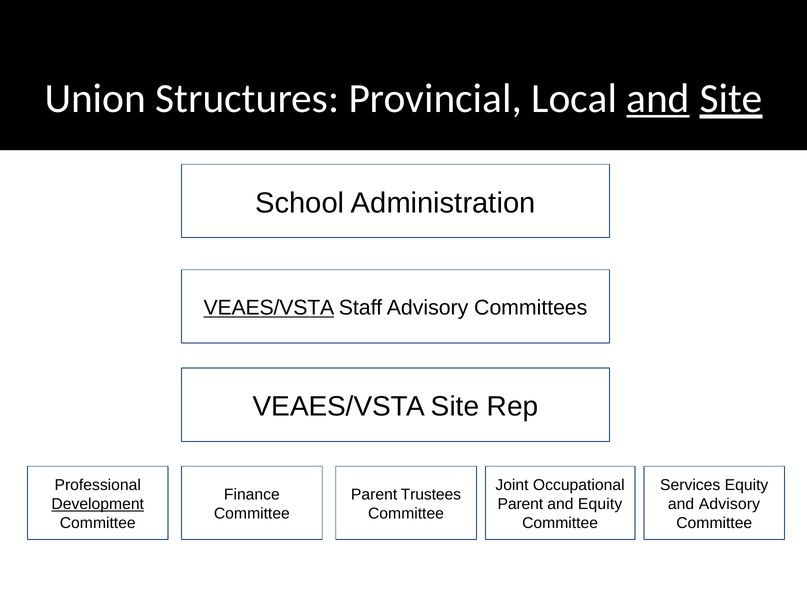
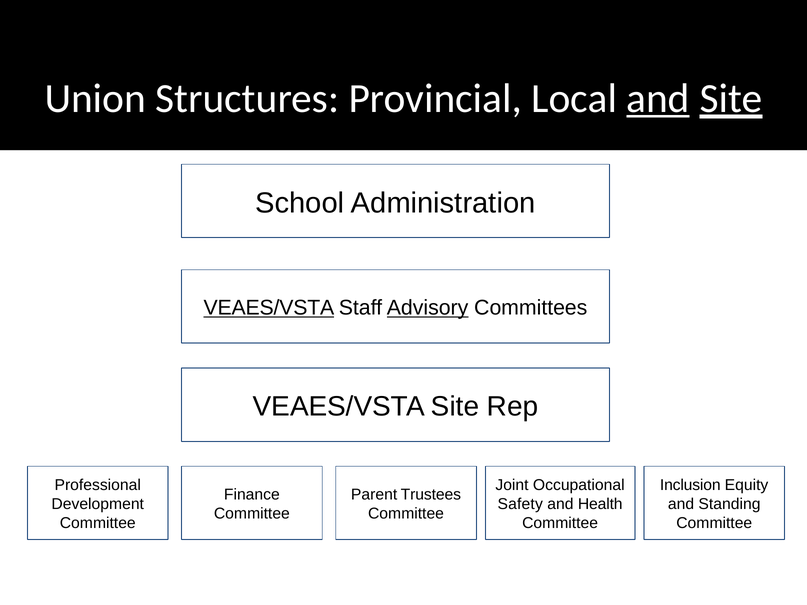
Advisory underline: none -> present (428, 308)
Services: Services -> Inclusion (690, 485)
Development underline: present -> none (98, 504)
Parent: Parent -> Safety (520, 504)
and Equity: Equity -> Health (600, 504)
and Advisory: Advisory -> Standing (729, 504)
